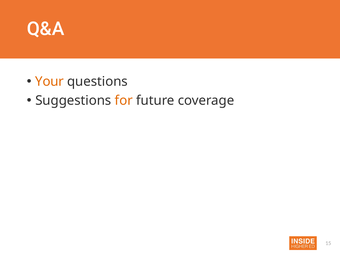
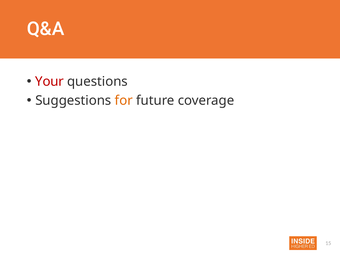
Your colour: orange -> red (50, 82)
